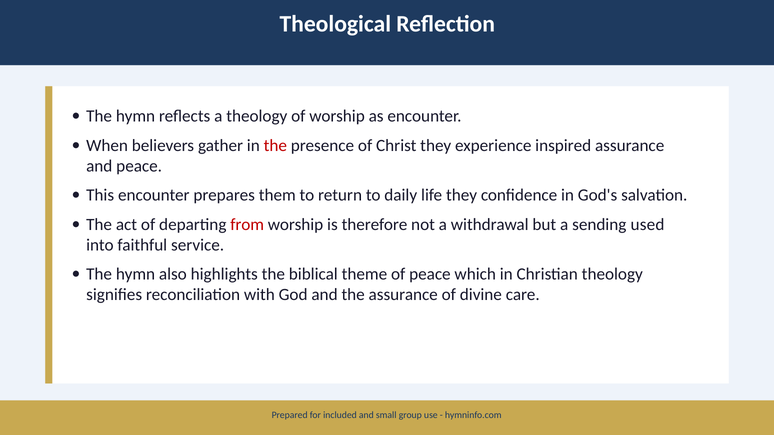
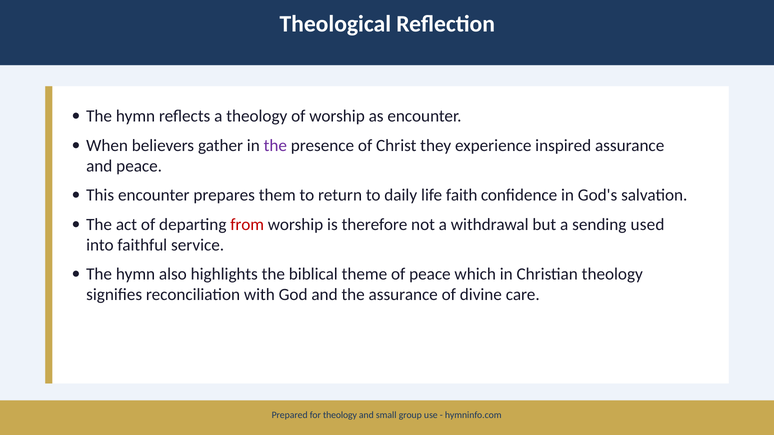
the colour: red -> purple (275, 146)
life they: they -> faith (462, 195)
for included: included -> theology (340, 415)
